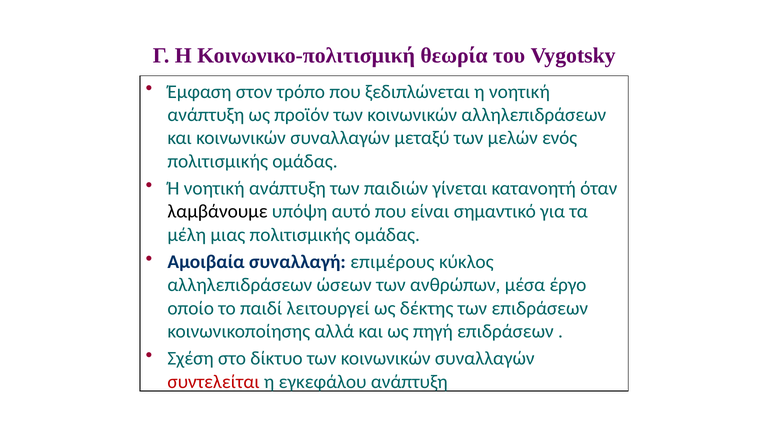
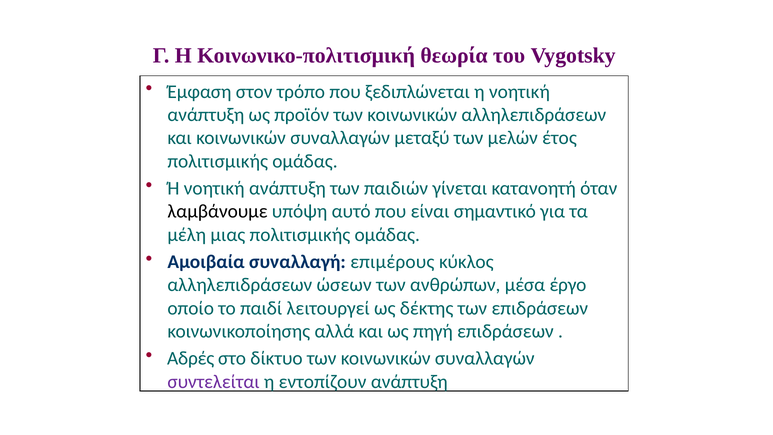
ενός: ενός -> έτος (559, 138)
Σχέση: Σχέση -> Αδρές (191, 358)
συντελείται colour: red -> purple (214, 382)
εγκεφάλου: εγκεφάλου -> εντοπίζουν (323, 382)
